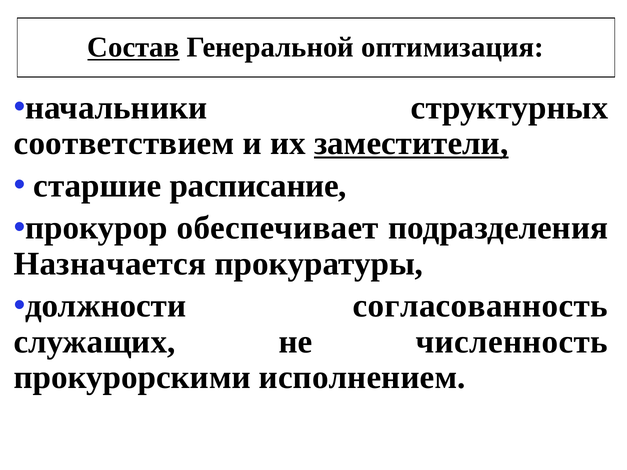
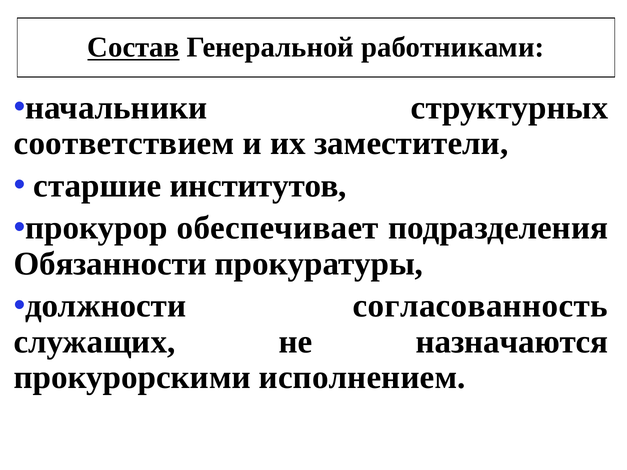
оптимизация: оптимизация -> работниками (453, 47)
заместители underline: present -> none (411, 144)
расписание: расписание -> институтов (258, 186)
Назначается: Назначается -> Обязанности (110, 264)
численность: численность -> назначаются (512, 342)
